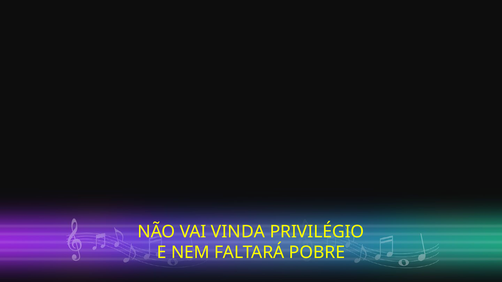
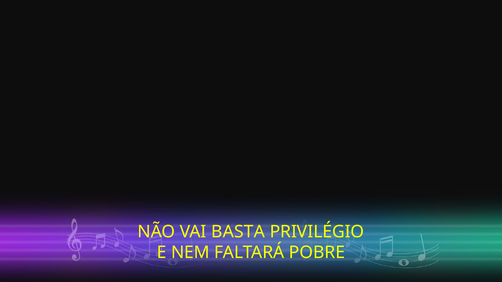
VINDA: VINDA -> BASTA (238, 232)
